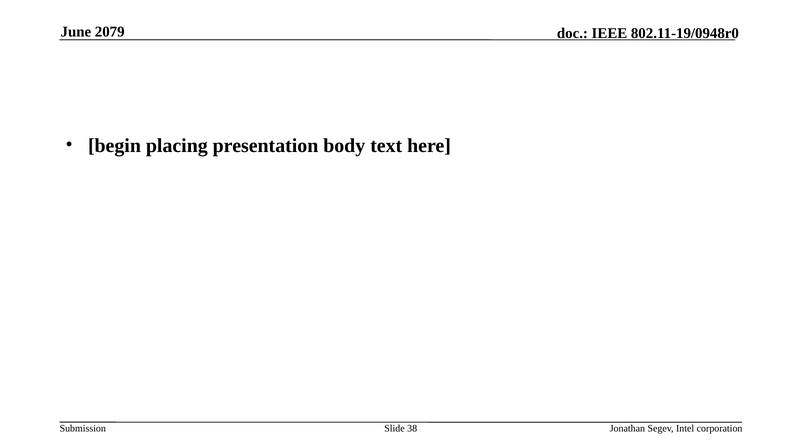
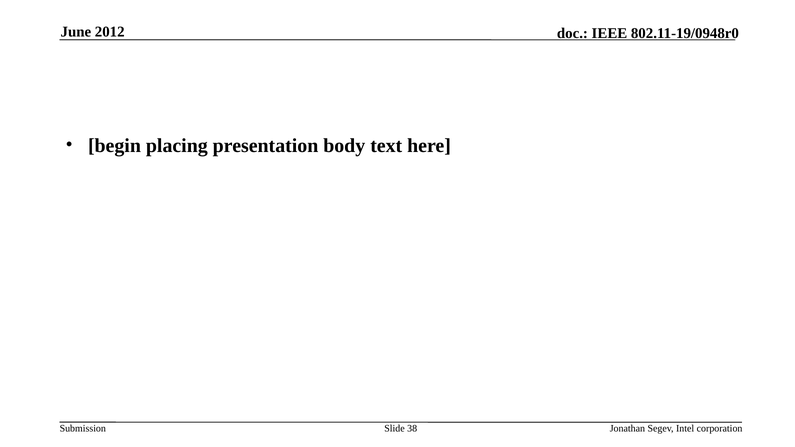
2079: 2079 -> 2012 (110, 32)
